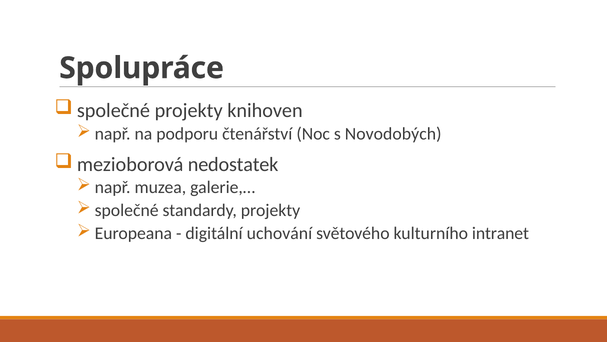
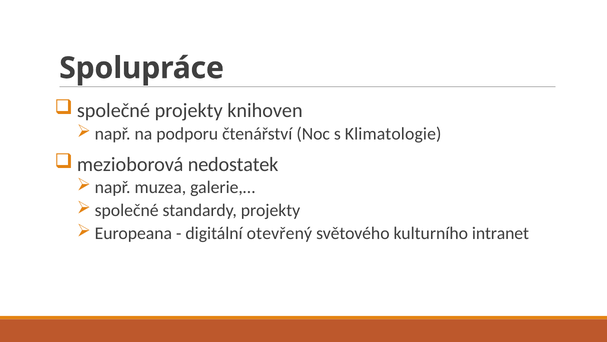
Novodobých: Novodobých -> Klimatologie (393, 134)
uchování: uchování -> otevřený (279, 233)
